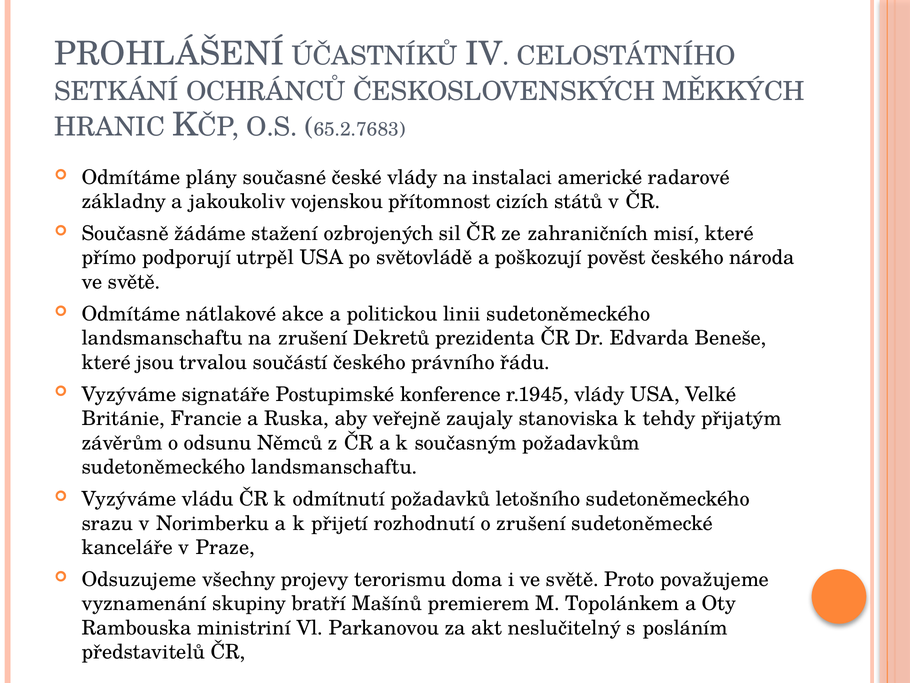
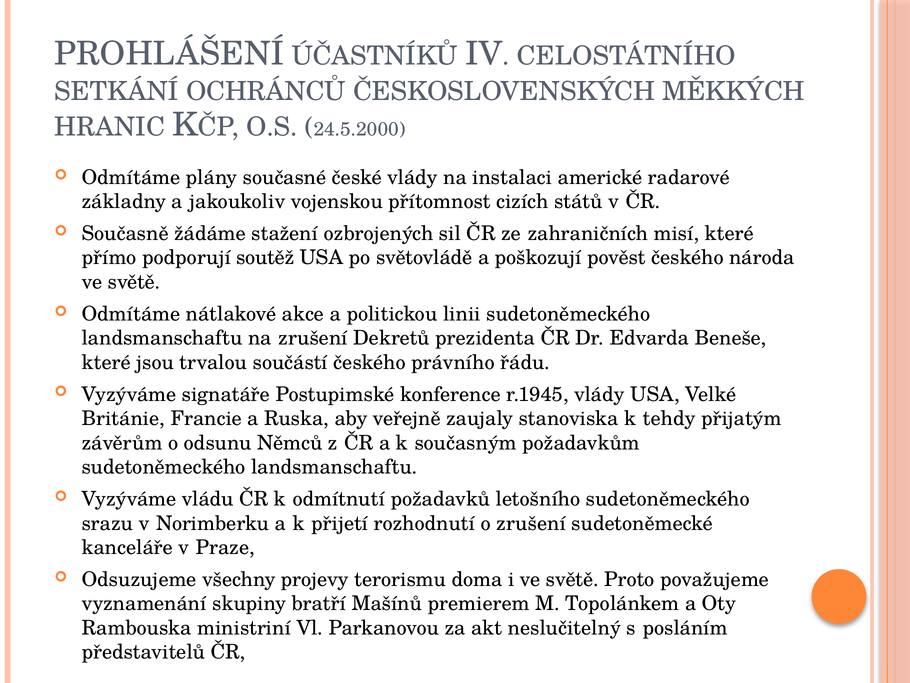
65.2.7683: 65.2.7683 -> 24.5.2000 (359, 129)
utrpěl: utrpěl -> soutěž (265, 258)
